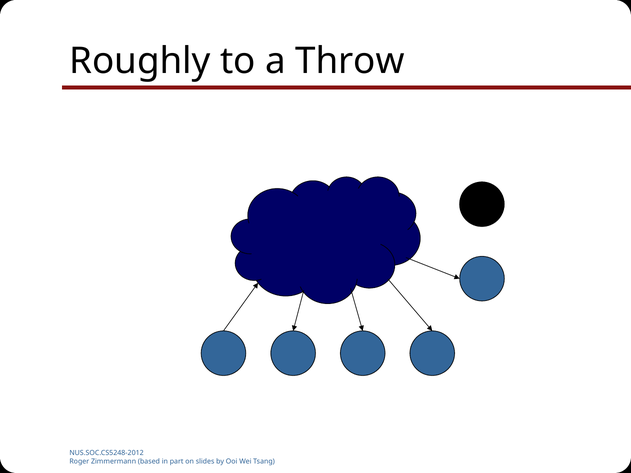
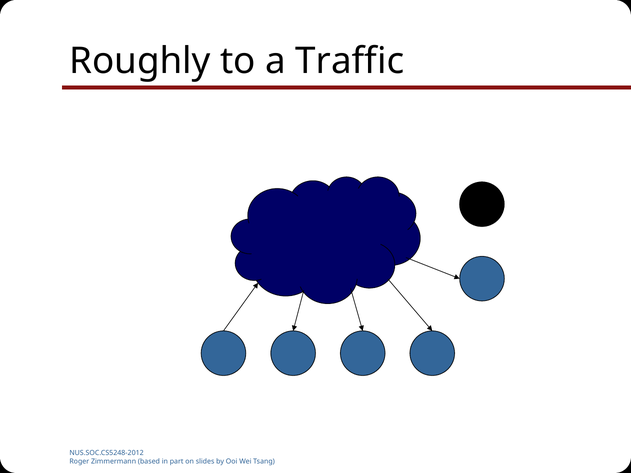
Throw: Throw -> Traffic (350, 61)
